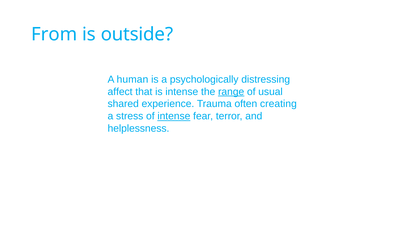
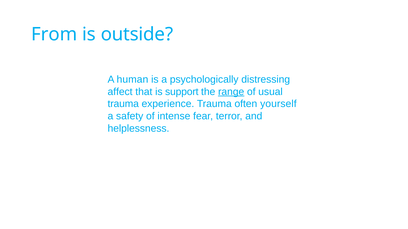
is intense: intense -> support (182, 92)
shared: shared -> trauma (123, 104)
creating: creating -> yourself (278, 104)
stress: stress -> safety (130, 116)
intense underline: present -> none (174, 116)
